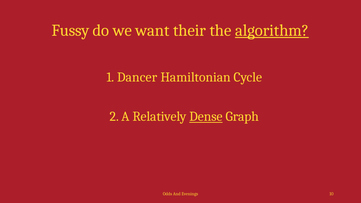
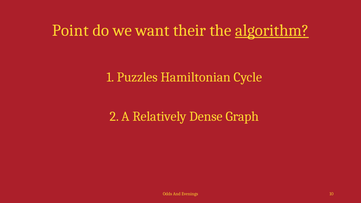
Fussy: Fussy -> Point (70, 30)
Dancer: Dancer -> Puzzles (137, 77)
Dense underline: present -> none (206, 117)
